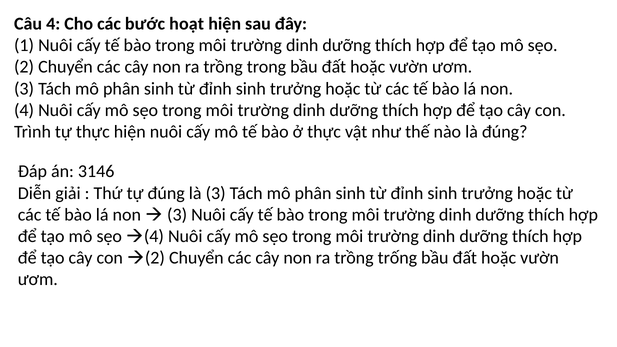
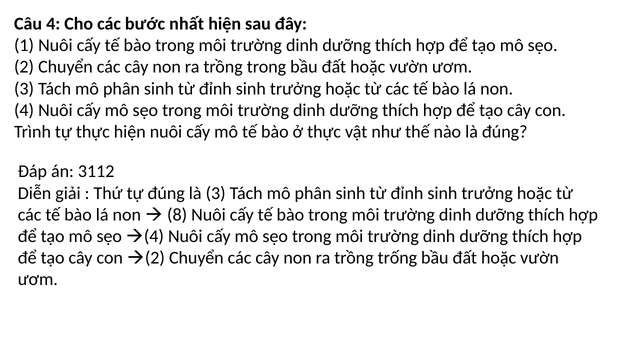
hoạt: hoạt -> nhất (187, 24)
3146: 3146 -> 3112 (96, 172)
3: 3 -> 8 (177, 215)
